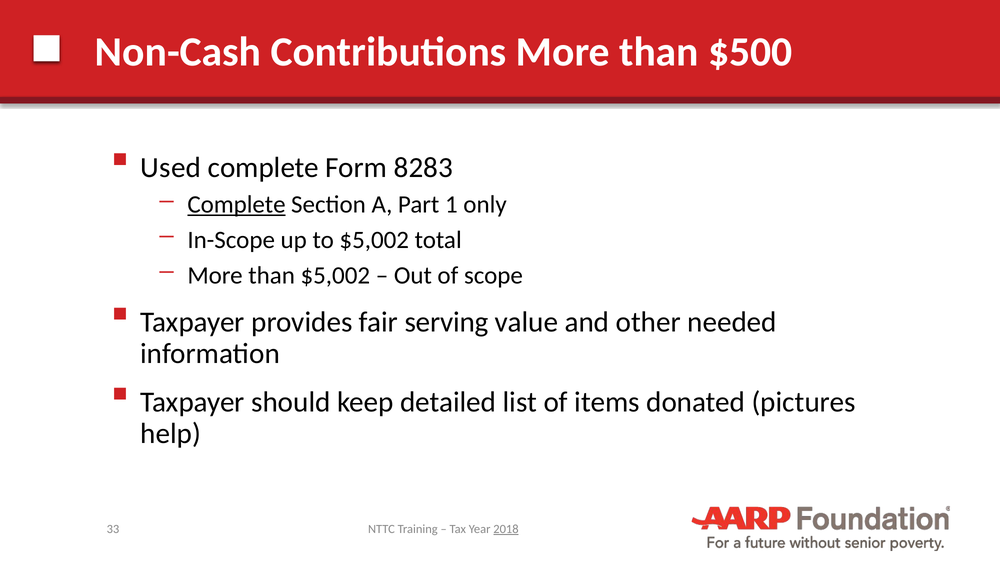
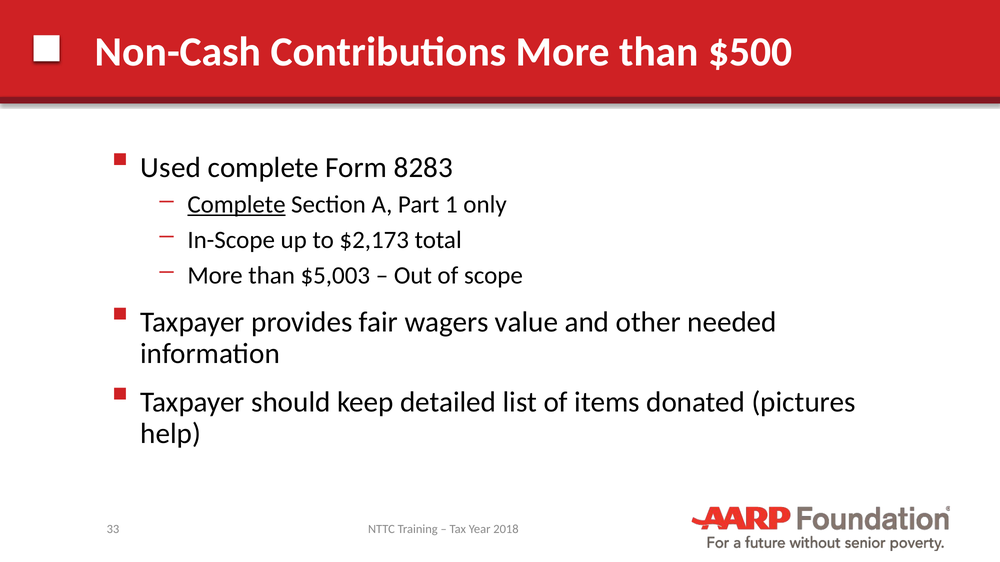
to $5,002: $5,002 -> $2,173 (374, 240)
than $5,002: $5,002 -> $5,003 (335, 276)
serving: serving -> wagers (447, 322)
2018 underline: present -> none (506, 530)
